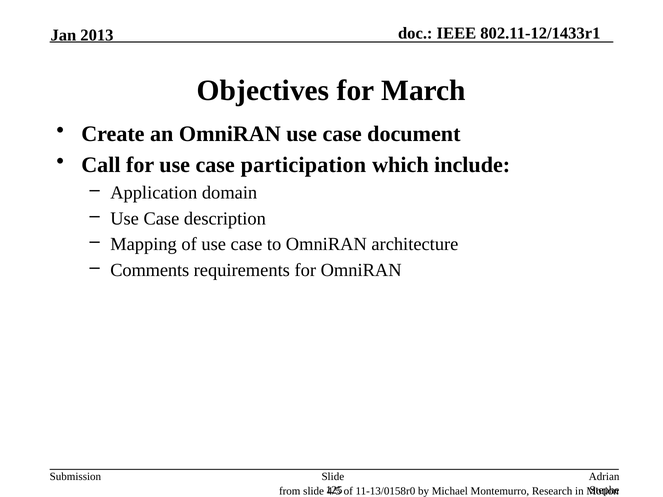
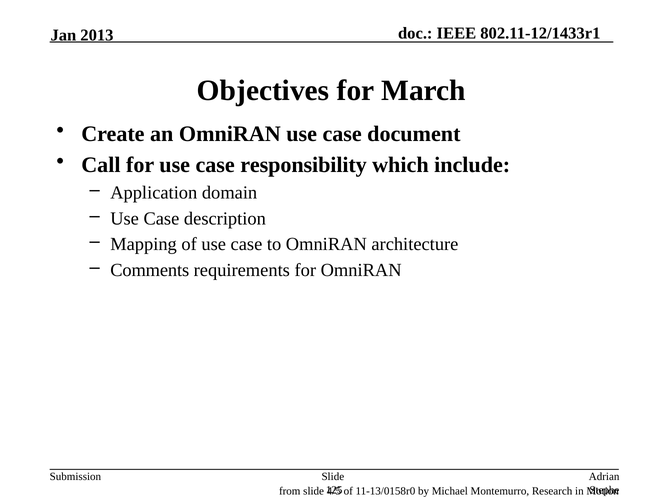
participation: participation -> responsibility (304, 165)
